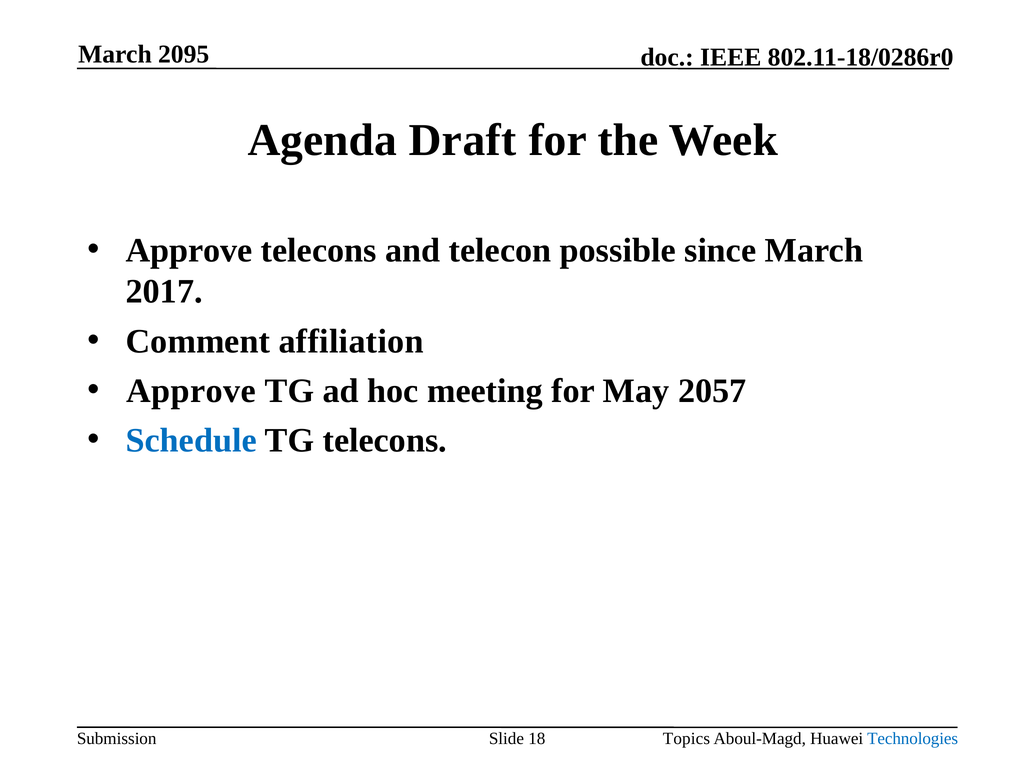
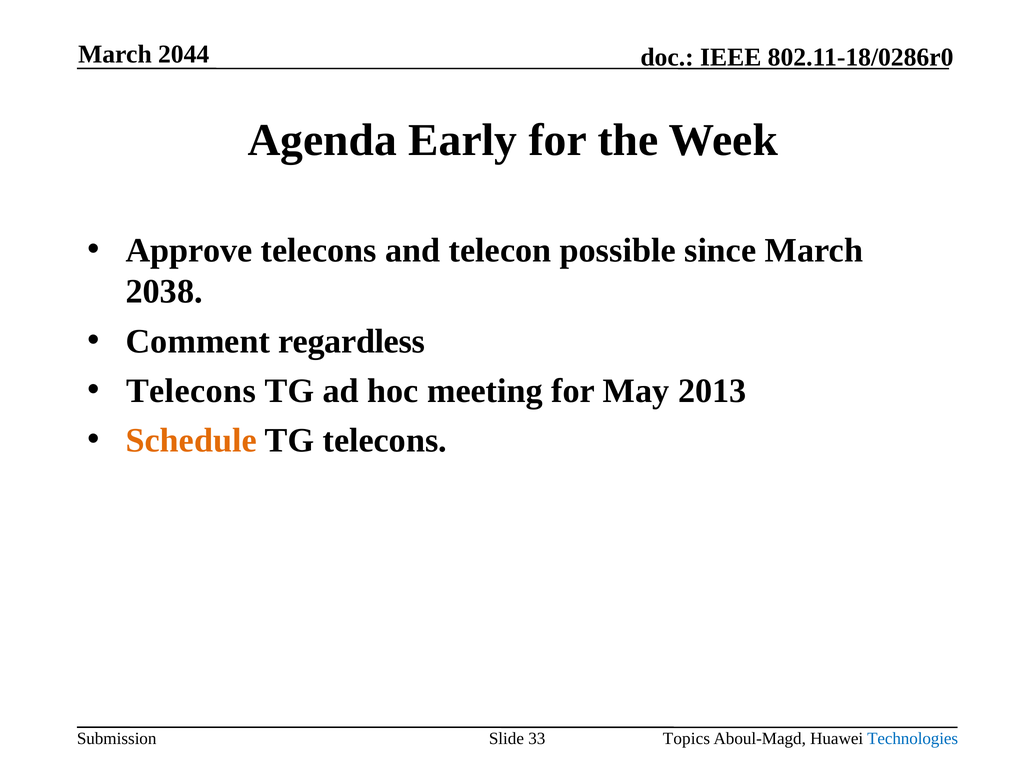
2095: 2095 -> 2044 (184, 54)
Draft: Draft -> Early (463, 140)
2017: 2017 -> 2038 (164, 291)
affiliation: affiliation -> regardless (351, 341)
Approve: Approve -> Telecons (191, 391)
2057: 2057 -> 2013 (712, 391)
Schedule colour: blue -> orange (191, 440)
18: 18 -> 33 (537, 738)
